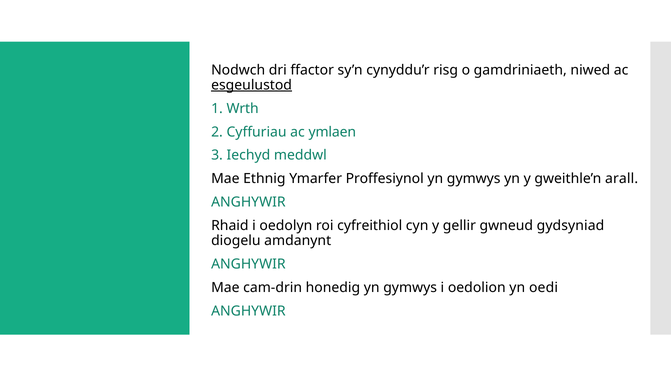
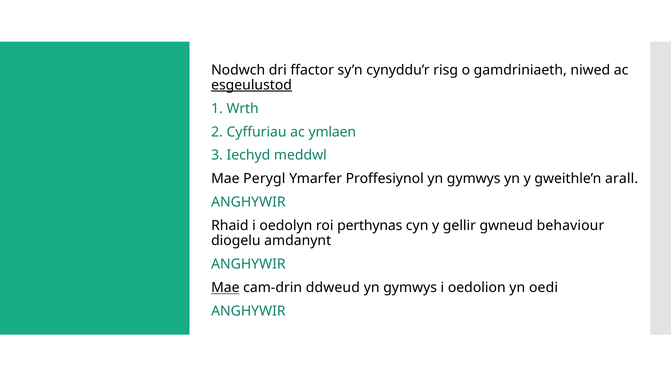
Ethnig: Ethnig -> Perygl (264, 179)
cyfreithiol: cyfreithiol -> perthynas (370, 226)
gydsyniad: gydsyniad -> behaviour (570, 226)
Mae underline: none -> present (225, 288)
honedig: honedig -> ddweud (333, 288)
